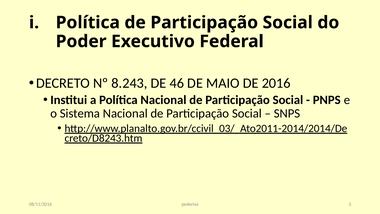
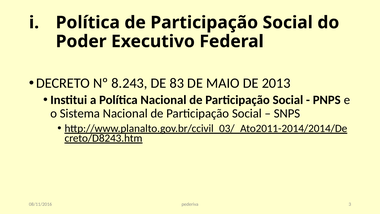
46: 46 -> 83 (177, 83)
2016: 2016 -> 2013 (276, 83)
